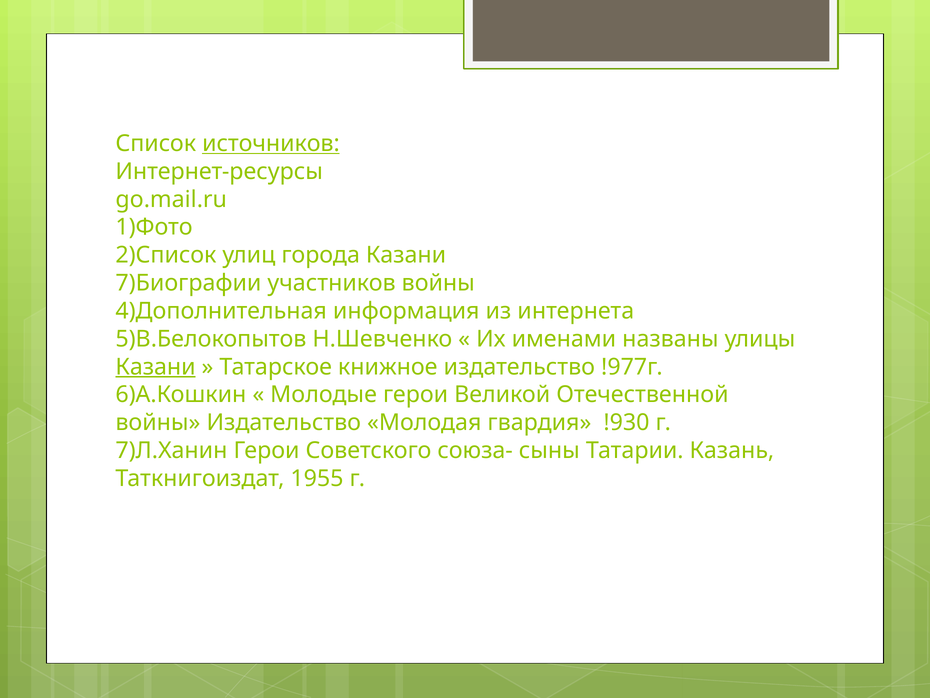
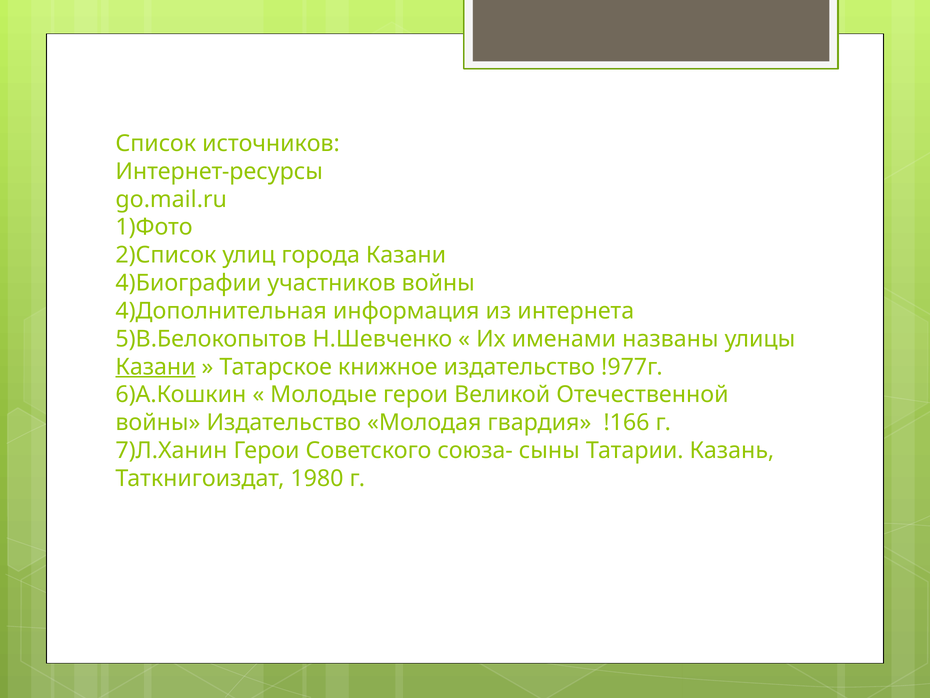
источников underline: present -> none (271, 143)
7)Биографии: 7)Биографии -> 4)Биографии (188, 283)
!930: !930 -> !166 (626, 422)
1955: 1955 -> 1980 (317, 478)
